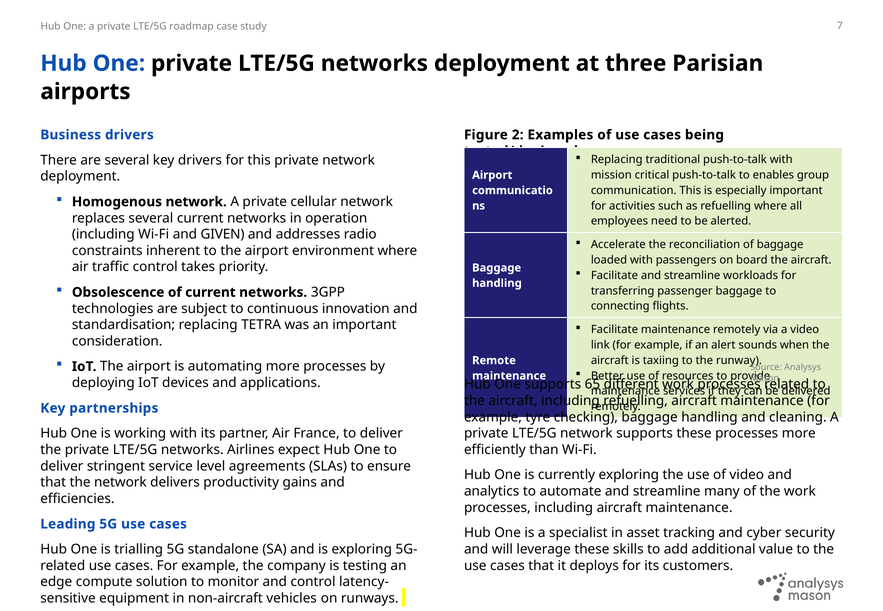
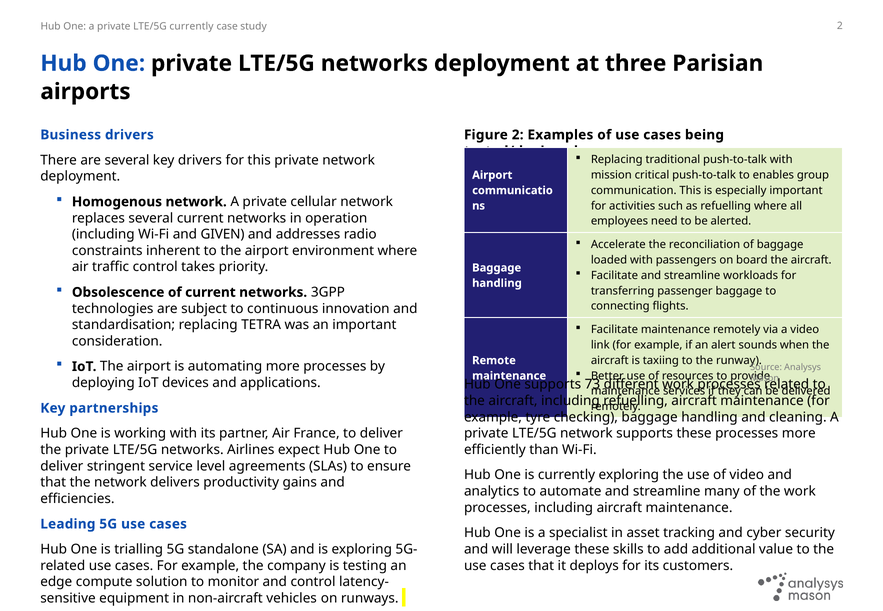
LTE/5G roadmap: roadmap -> currently (192, 27)
7: 7 -> 2 (840, 26)
65: 65 -> 73 (592, 385)
